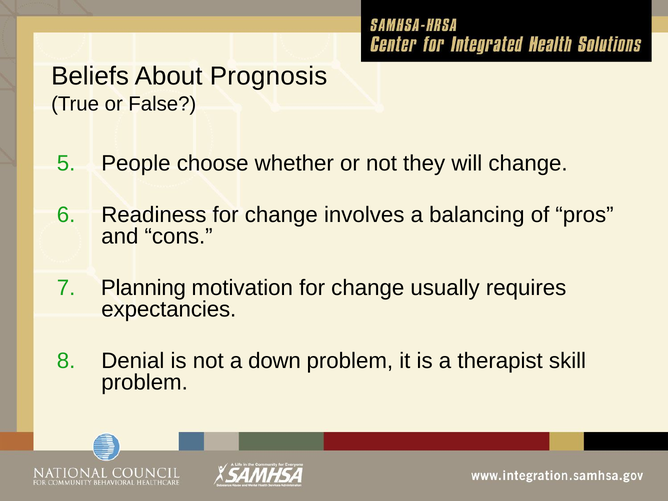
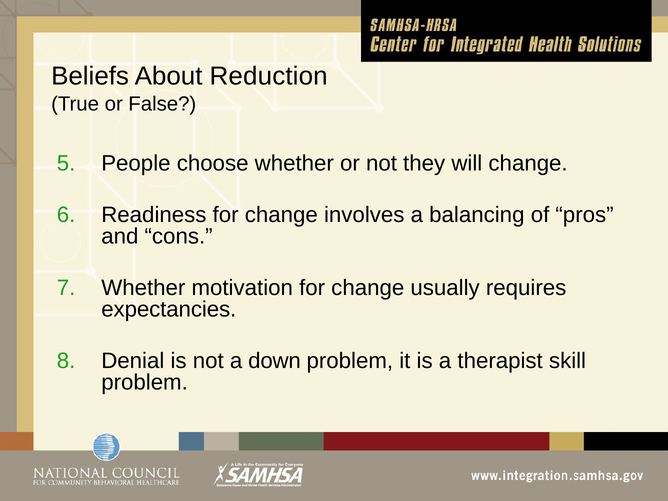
Prognosis: Prognosis -> Reduction (269, 76)
Planning: Planning -> Whether (143, 288)
